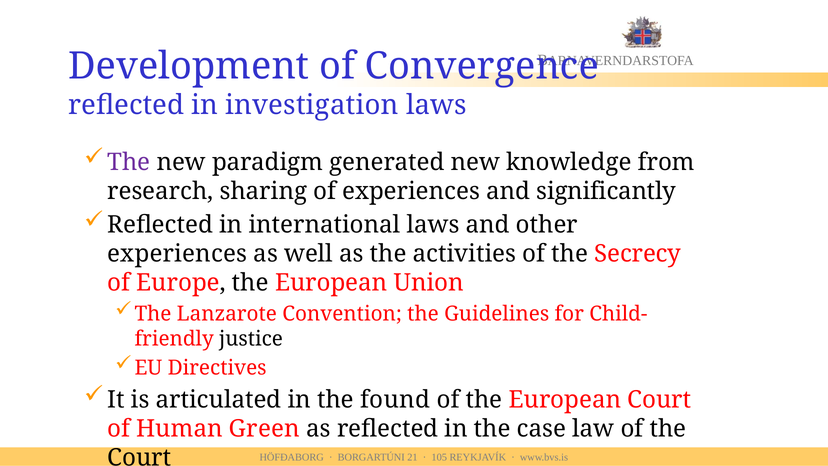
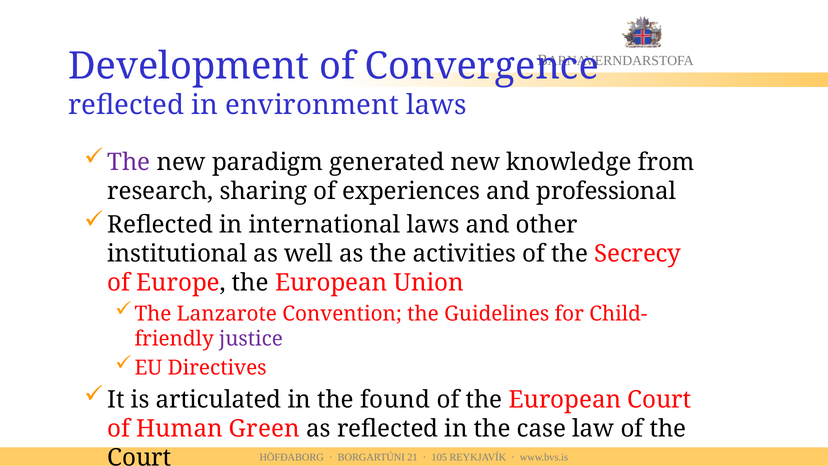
investigation: investigation -> environment (312, 105)
significantly: significantly -> professional (606, 191)
experiences: experiences -> institutional (177, 254)
justice colour: black -> purple (251, 339)
